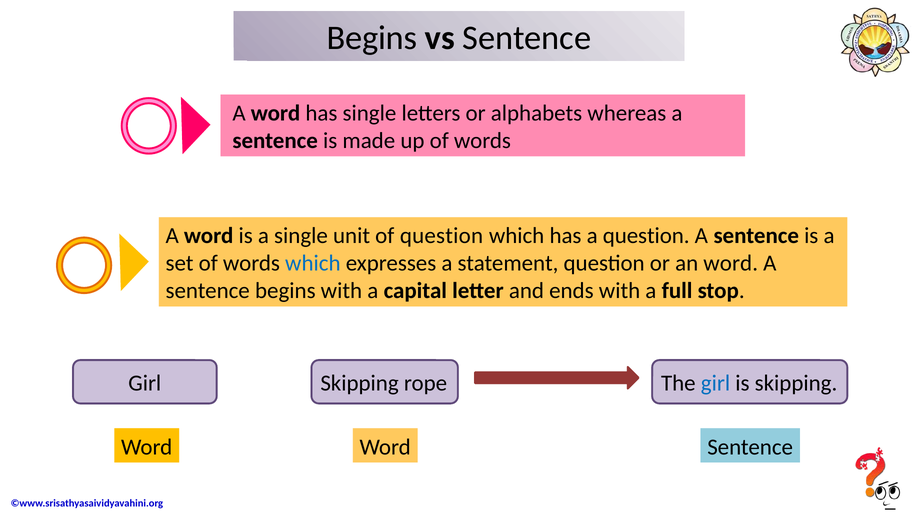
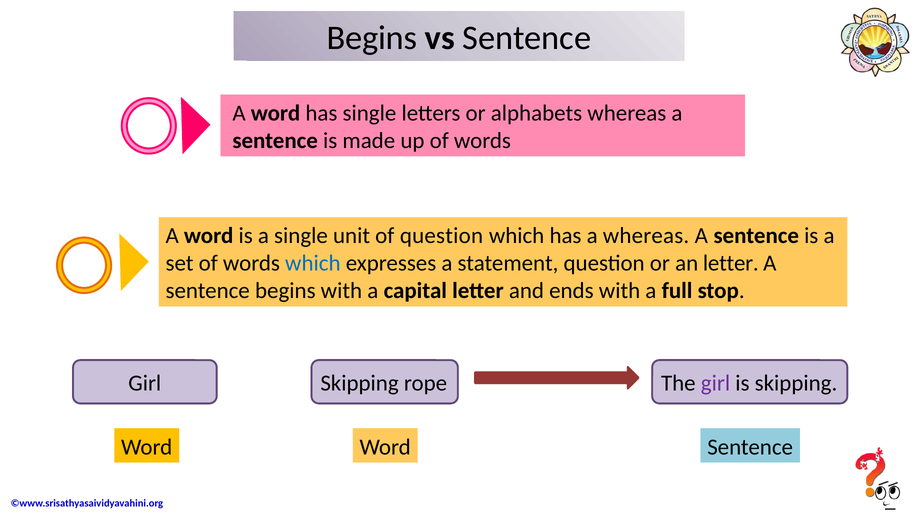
a question: question -> whereas (646, 236)
an word: word -> letter (731, 264)
girl colour: blue -> purple (716, 384)
